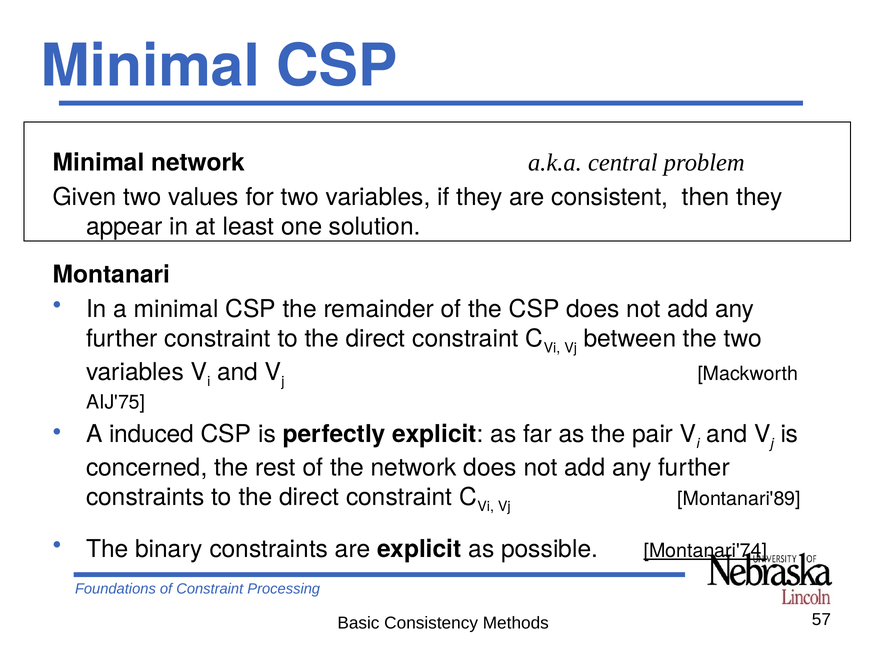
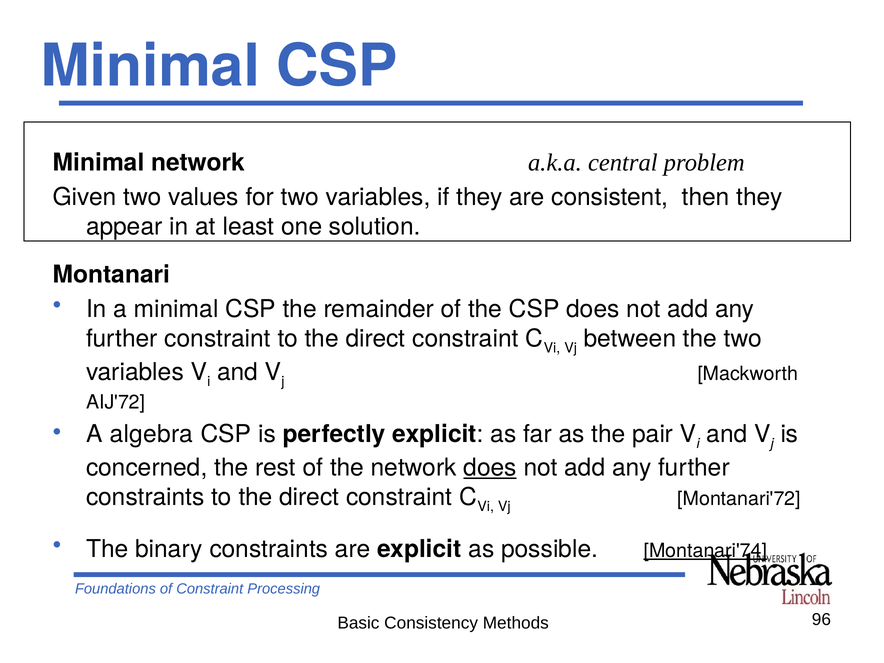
AIJ'75: AIJ'75 -> AIJ'72 (116, 402)
induced: induced -> algebra (151, 434)
does underline: none -> present (490, 468)
Montanari'89: Montanari'89 -> Montanari'72 (739, 499)
57: 57 -> 96 (821, 620)
